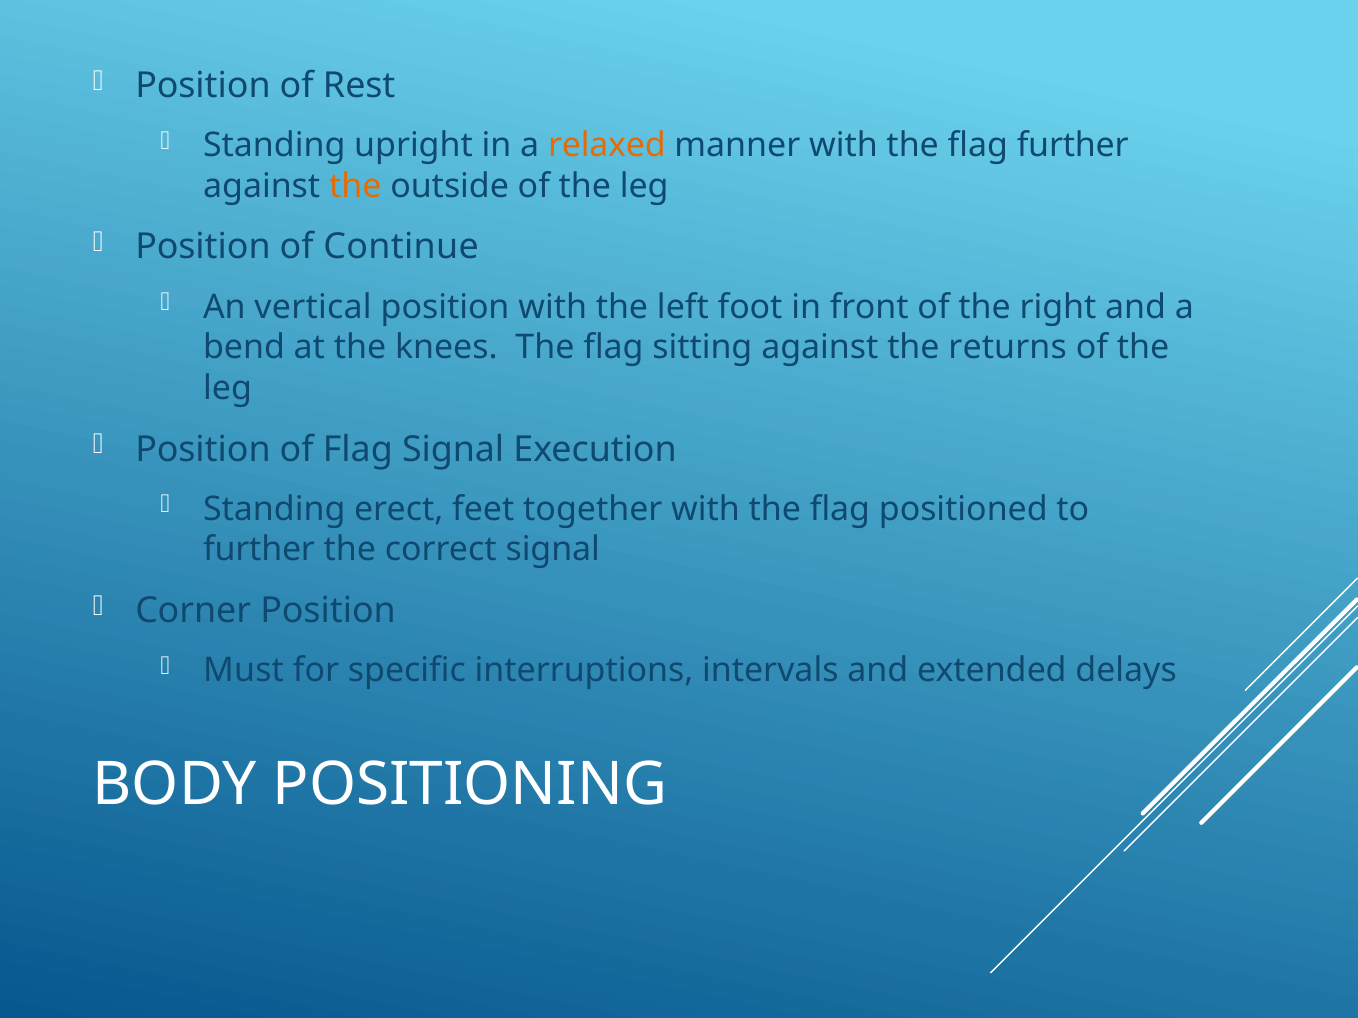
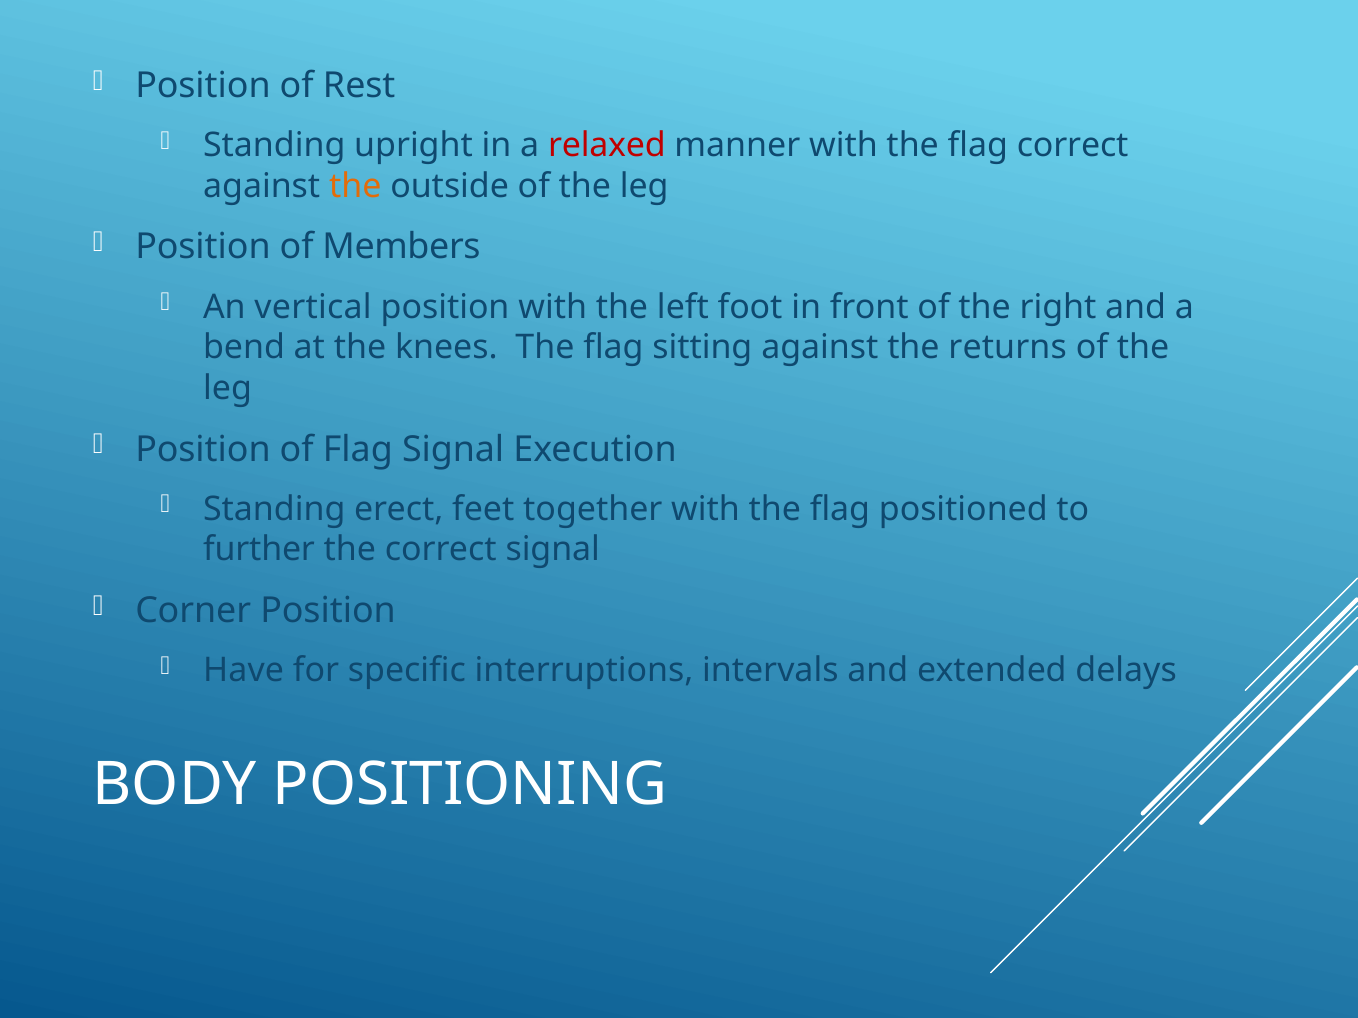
relaxed colour: orange -> red (607, 146)
flag further: further -> correct (1073, 146)
Continue: Continue -> Members (401, 247)
Must: Must -> Have (244, 671)
